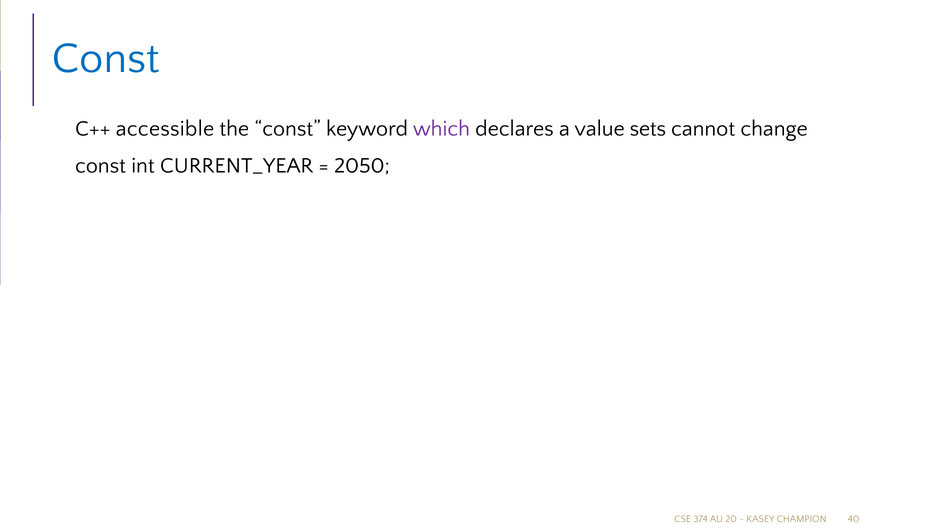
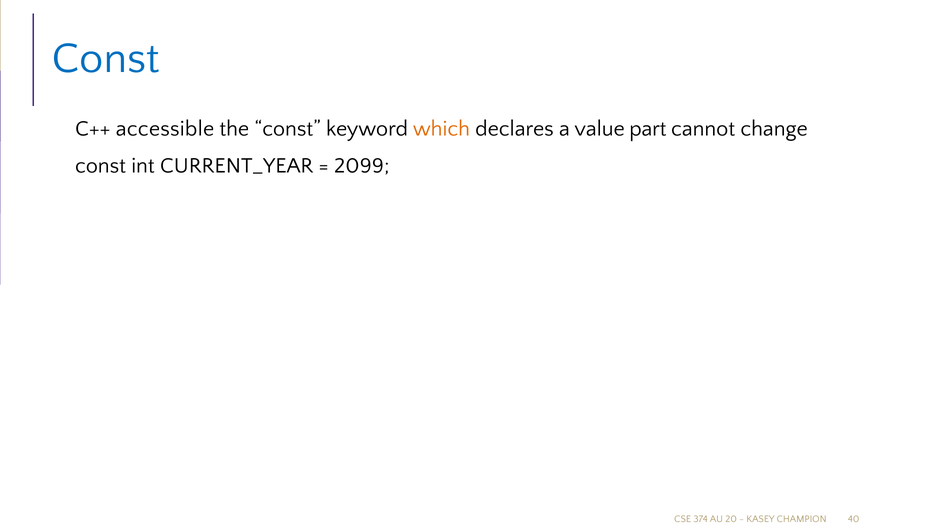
which colour: purple -> orange (441, 129)
sets: sets -> part (648, 129)
2050: 2050 -> 2099 (362, 166)
